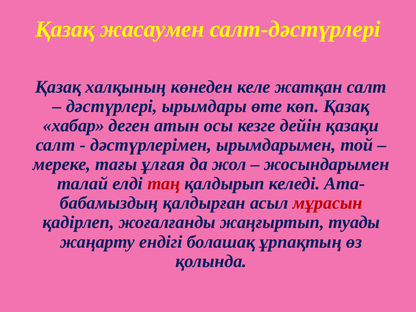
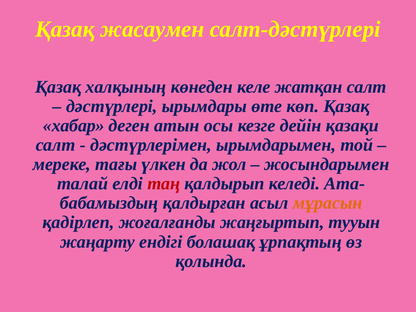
ұлғая: ұлғая -> үлкен (164, 164)
мұрасын colour: red -> orange (328, 203)
туады: туады -> тууын (354, 222)
